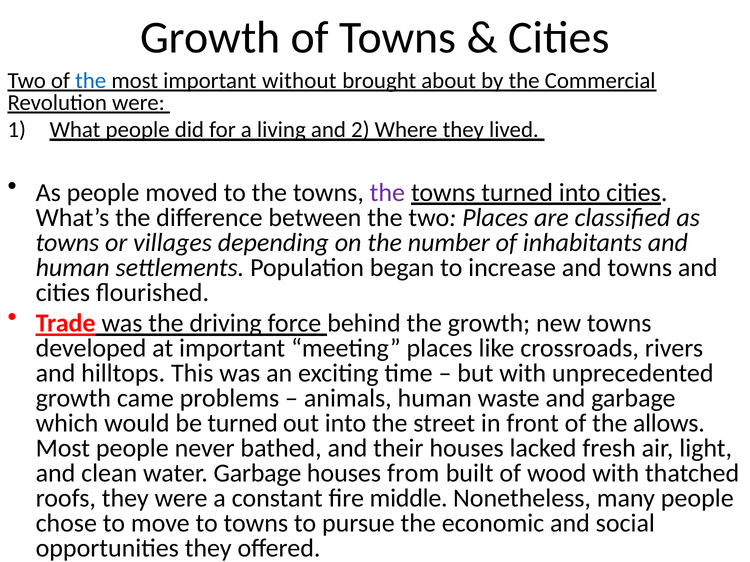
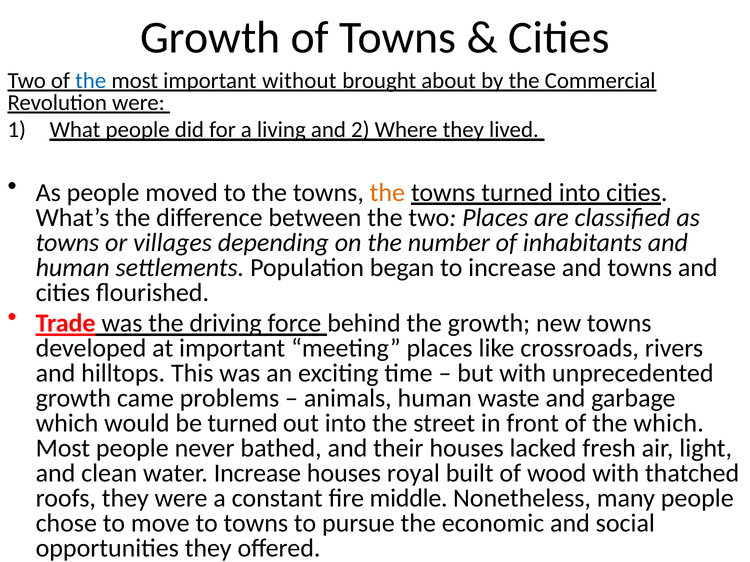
the colour: purple -> orange (387, 193)
the allows: allows -> which (669, 424)
water Garbage: Garbage -> Increase (257, 474)
from: from -> royal (413, 474)
